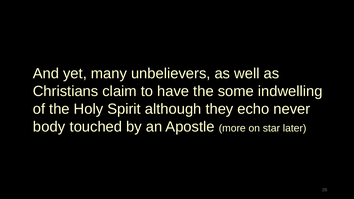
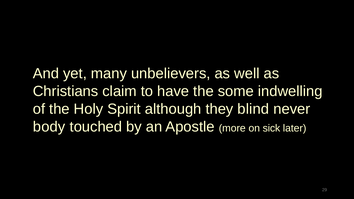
echo: echo -> blind (253, 109)
star: star -> sick (271, 128)
